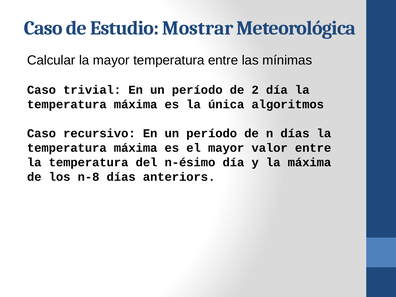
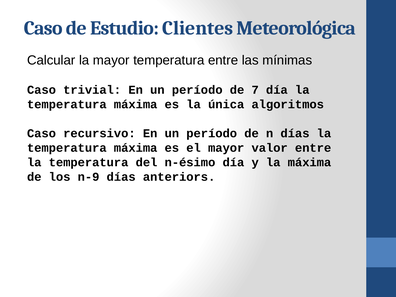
Mostrar: Mostrar -> Clientes (198, 28)
2: 2 -> 7 (255, 90)
n-8: n-8 -> n-9 (89, 177)
